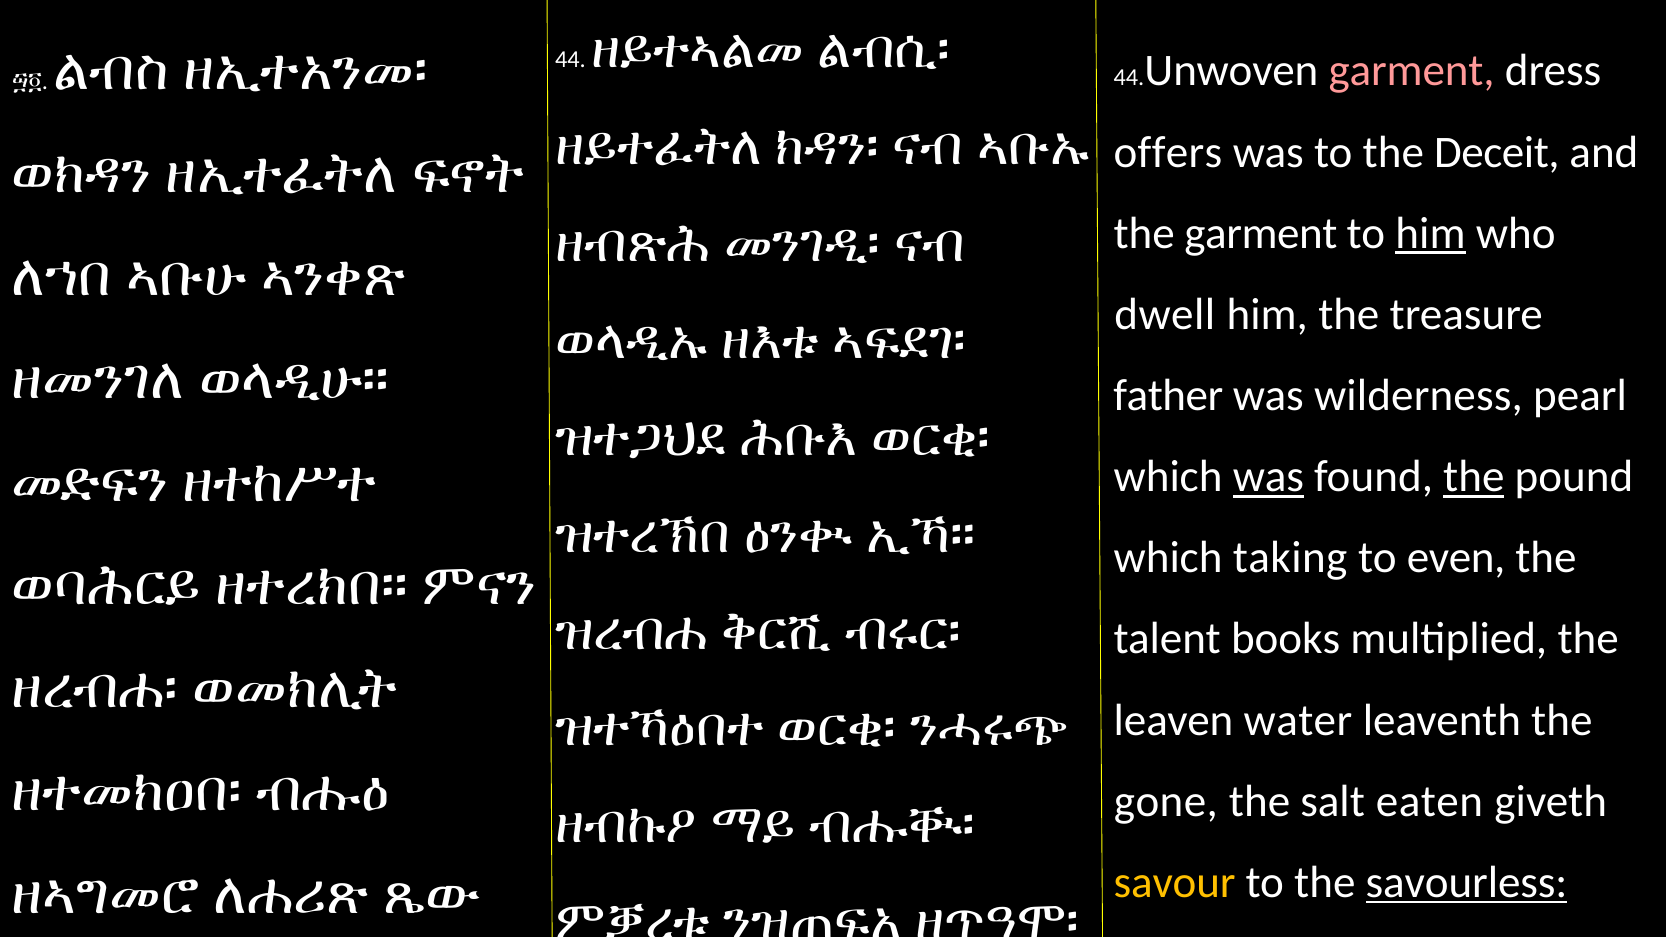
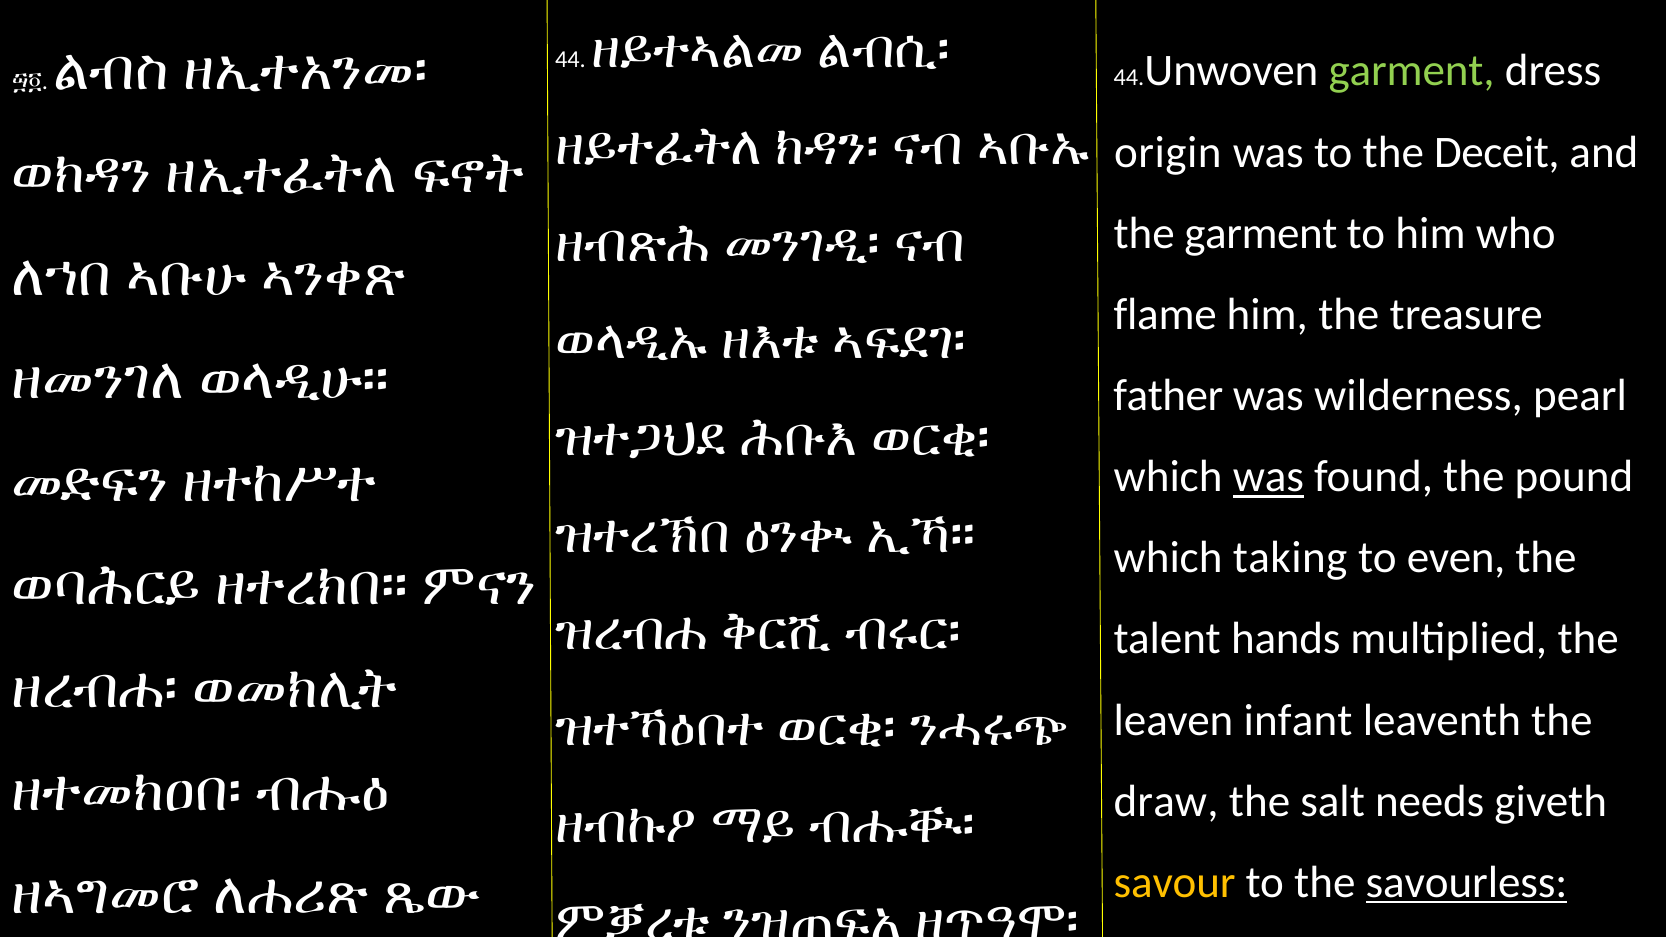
garment colour: pink -> light green (1412, 71)
offers: offers -> origin (1168, 152)
him underline: present -> none (1430, 233)
dwell: dwell -> flame (1165, 315)
the underline: present -> none (1474, 477)
books: books -> hands (1286, 639)
water: water -> infant (1298, 720)
gone: gone -> draw (1166, 802)
eaten: eaten -> needs (1430, 802)
